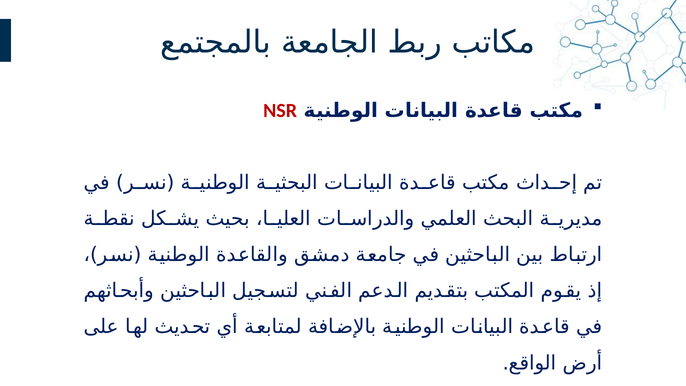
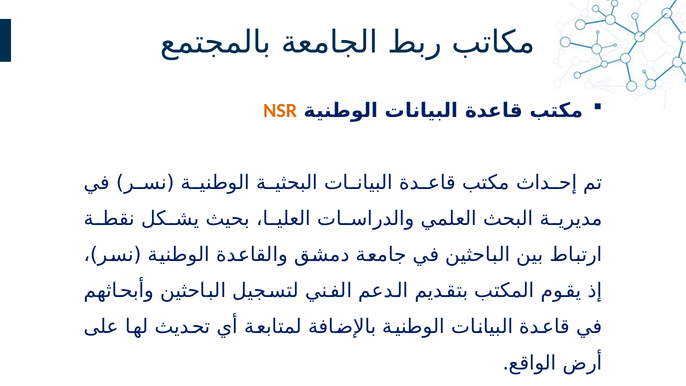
NSR colour: red -> orange (280, 111)
